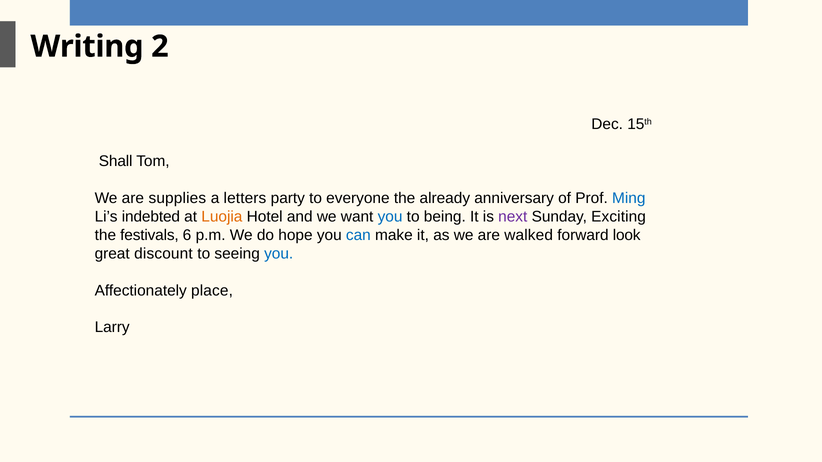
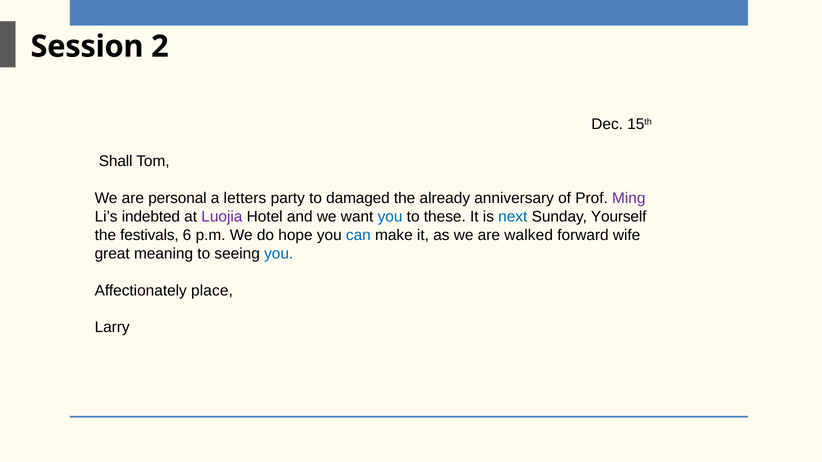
Writing: Writing -> Session (87, 47)
supplies: supplies -> personal (177, 198)
everyone: everyone -> damaged (358, 198)
Ming colour: blue -> purple (629, 198)
Luojia colour: orange -> purple (222, 217)
being: being -> these (445, 217)
next colour: purple -> blue (513, 217)
Exciting: Exciting -> Yourself (619, 217)
look: look -> wife (627, 235)
discount: discount -> meaning (164, 254)
